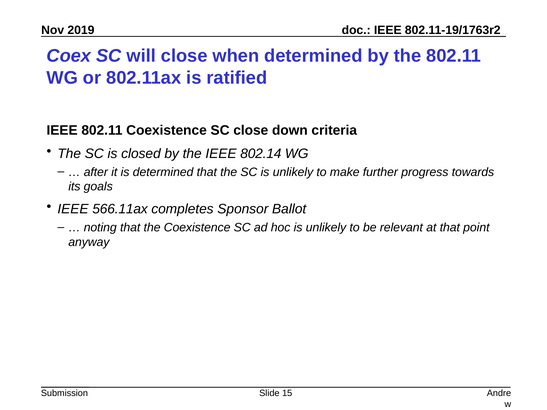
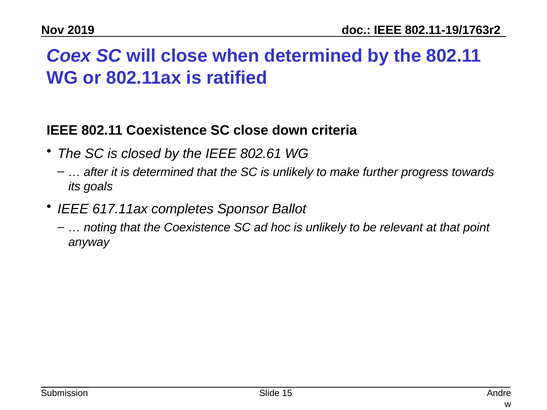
802.14: 802.14 -> 802.61 (261, 154)
566.11ax: 566.11ax -> 617.11ax (120, 209)
